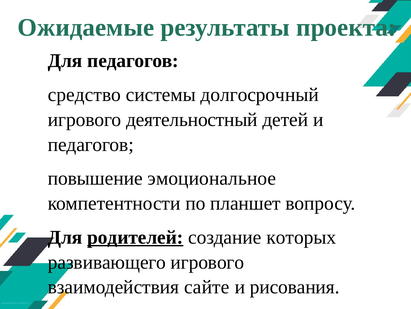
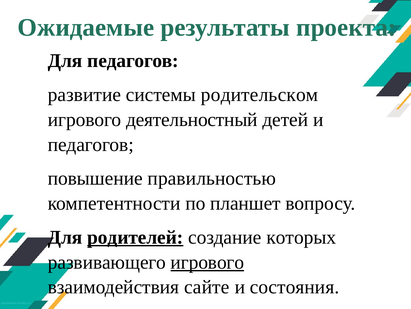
средство: средство -> развитие (84, 95)
долгосрочный: долгосрочный -> родительском (260, 95)
эмоциональное: эмоциональное -> правильностью (212, 178)
игрового underline: none -> present (207, 262)
рисования: рисования -> состояния (295, 287)
